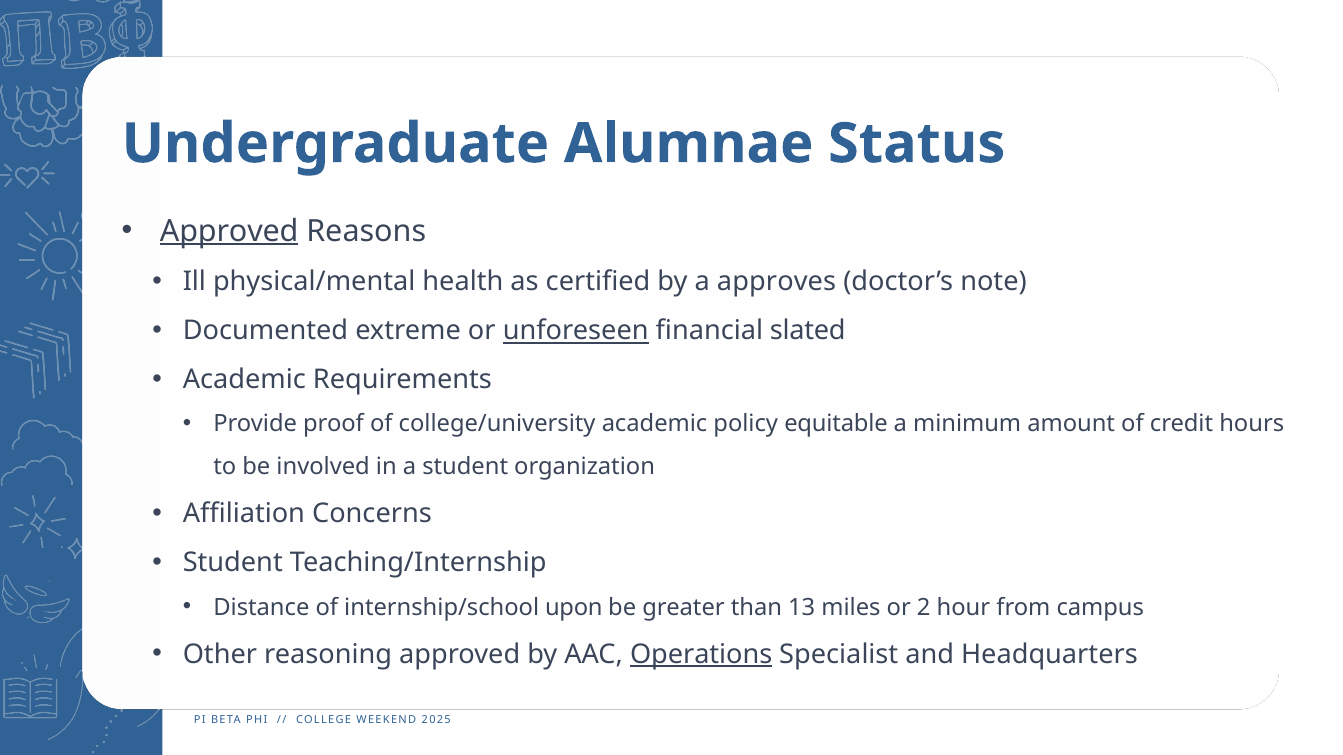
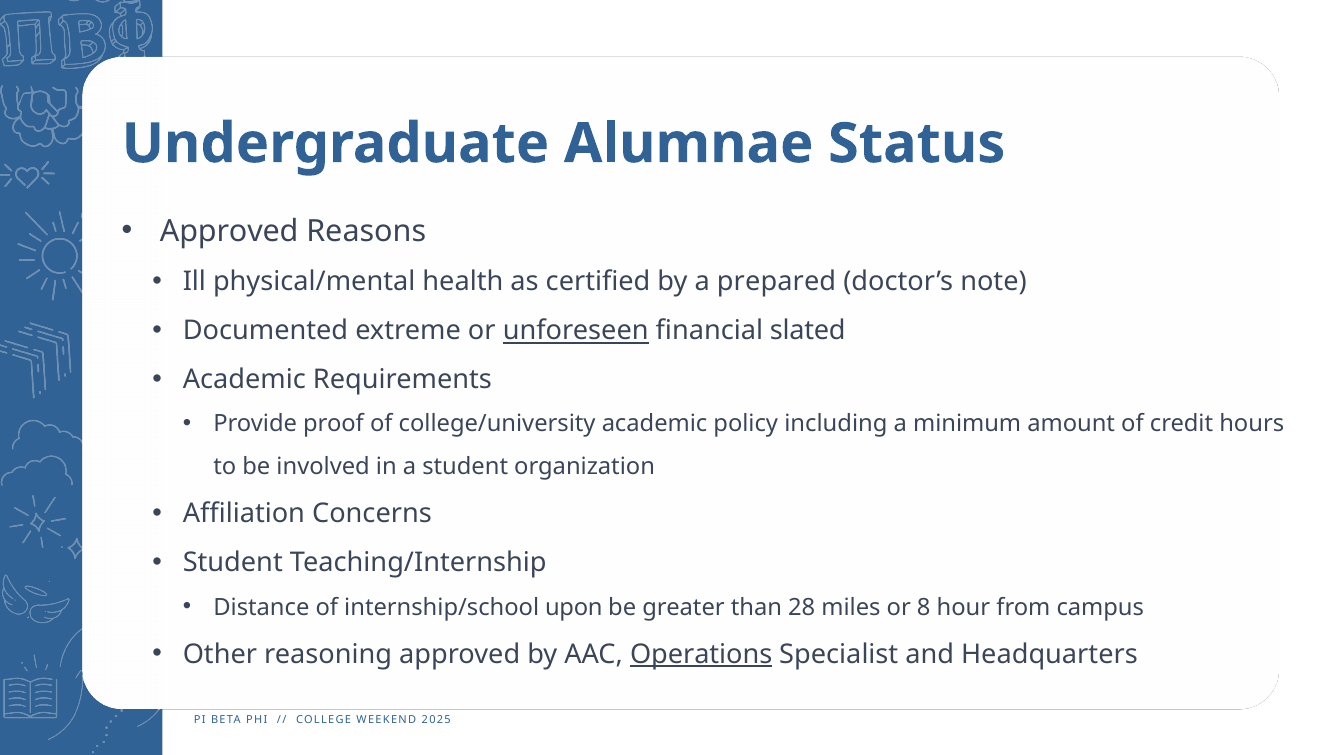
Approved underline: present -> none (229, 231)
approves: approves -> prepared (777, 282)
equitable: equitable -> including (836, 424)
13: 13 -> 28 (802, 608)
2: 2 -> 8 (924, 608)
